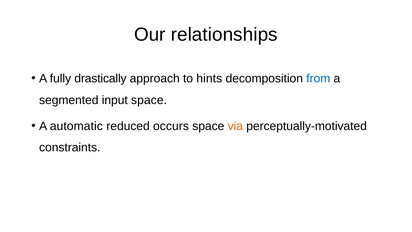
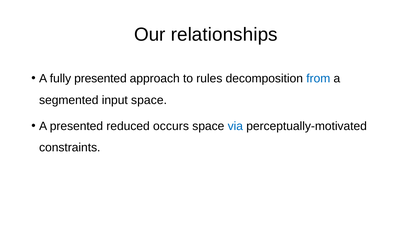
fully drastically: drastically -> presented (100, 78)
hints: hints -> rules (209, 78)
A automatic: automatic -> presented (76, 126)
via colour: orange -> blue (235, 126)
